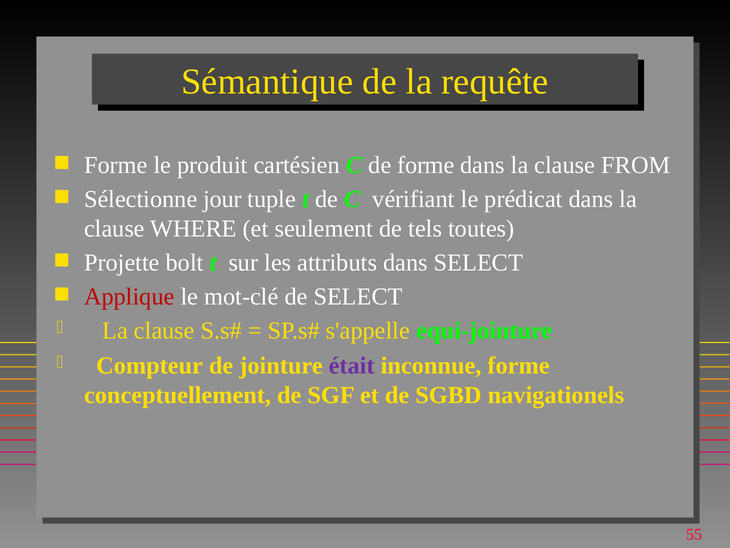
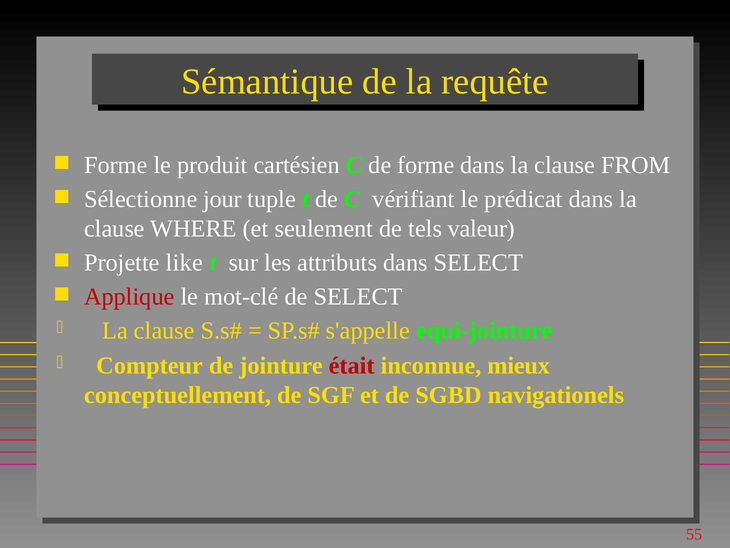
toutes: toutes -> valeur (481, 228)
bolt: bolt -> like (184, 262)
était colour: purple -> red (352, 365)
inconnue forme: forme -> mieux (519, 365)
